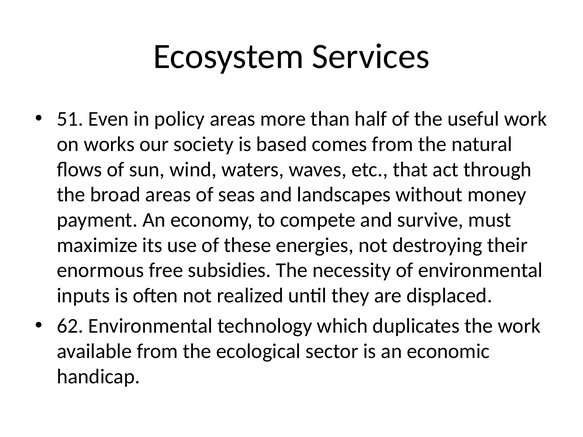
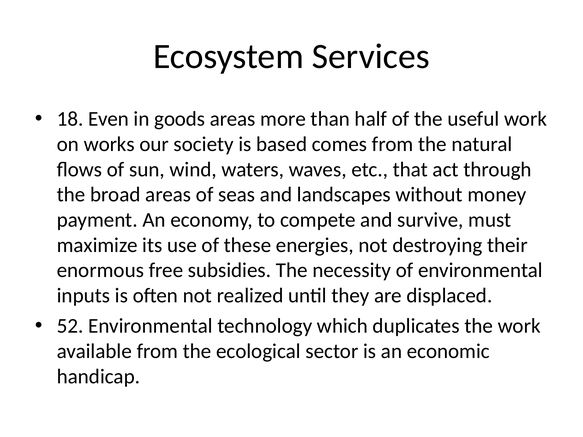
51: 51 -> 18 (70, 119)
policy: policy -> goods (180, 119)
62: 62 -> 52 (70, 326)
